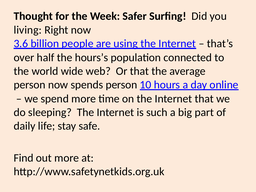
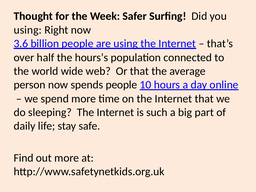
living: living -> using (28, 30)
spends person: person -> people (121, 85)
